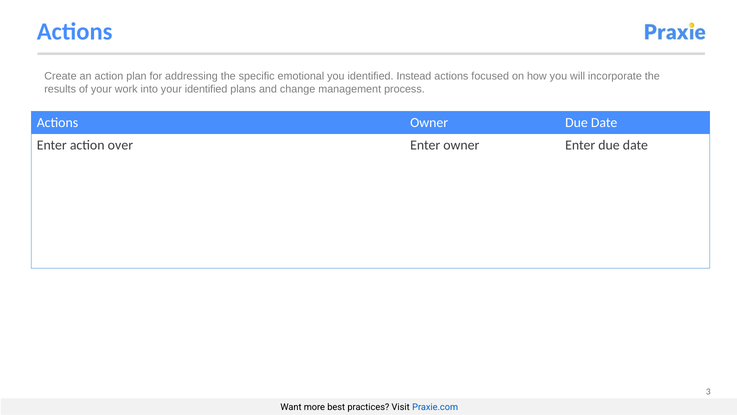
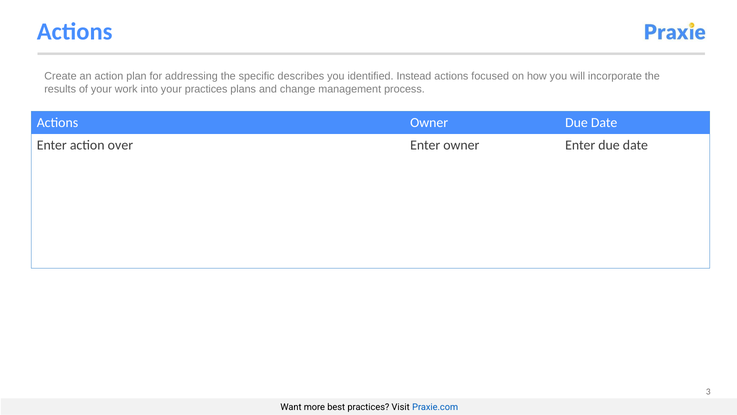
emotional: emotional -> describes (301, 76)
your identified: identified -> practices (206, 89)
